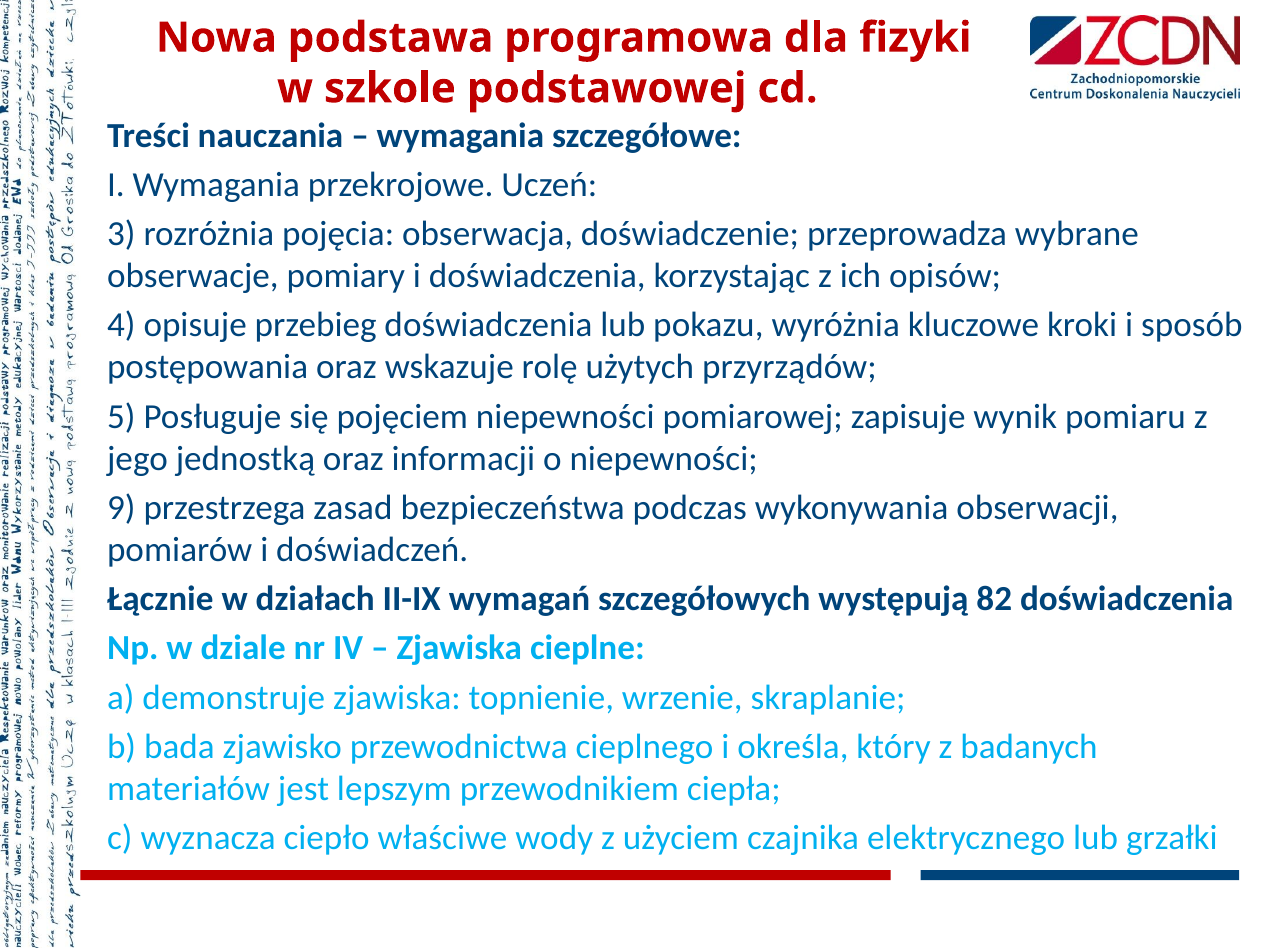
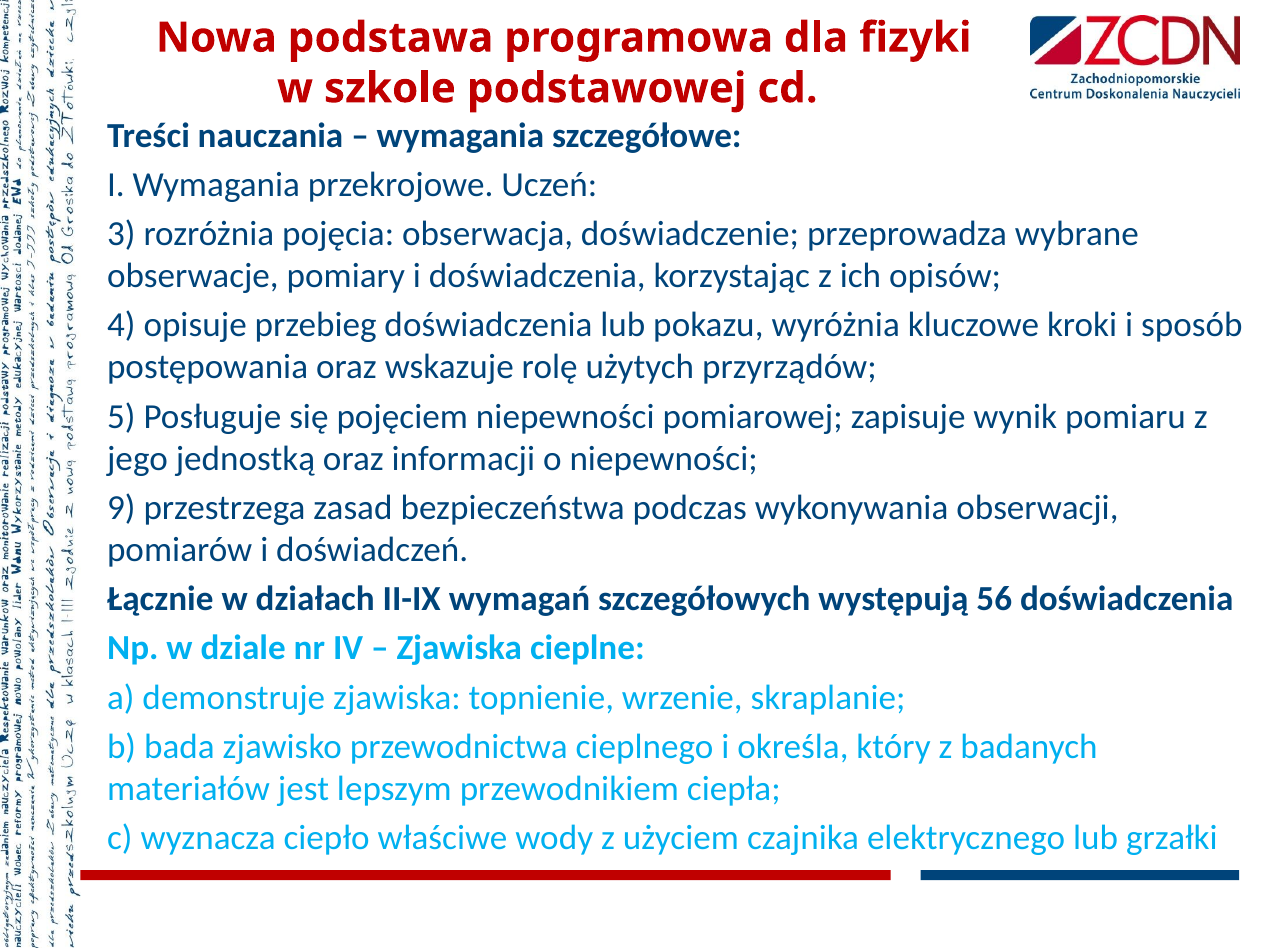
82: 82 -> 56 (994, 599)
